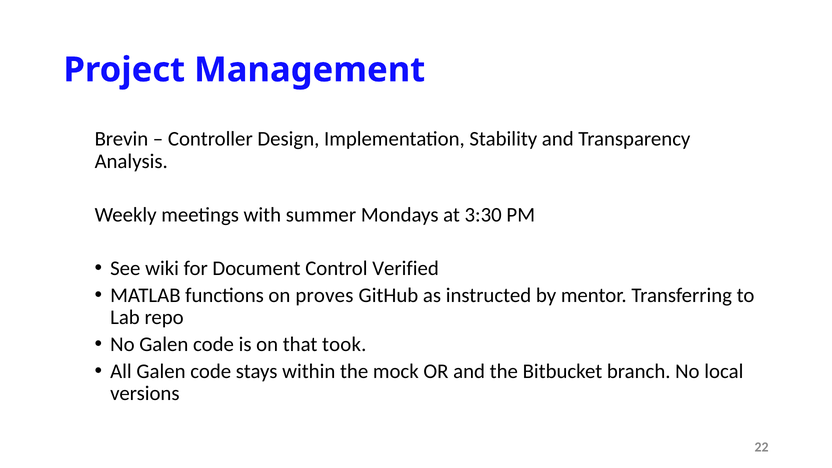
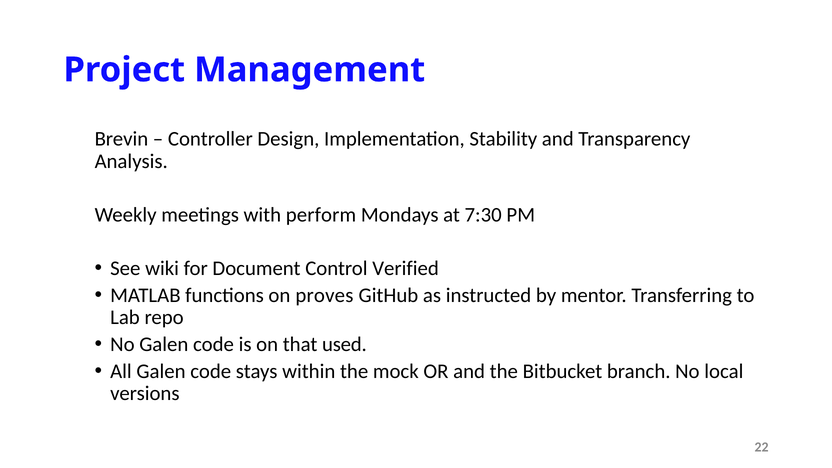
summer: summer -> perform (321, 215)
3:30: 3:30 -> 7:30 (483, 215)
took: took -> used (344, 344)
